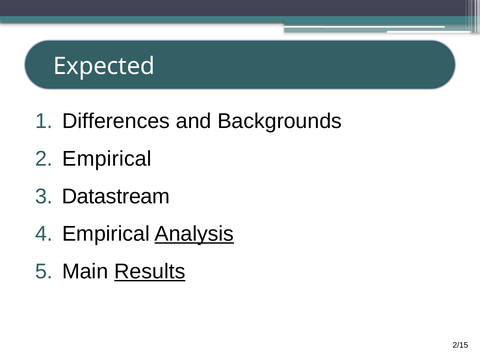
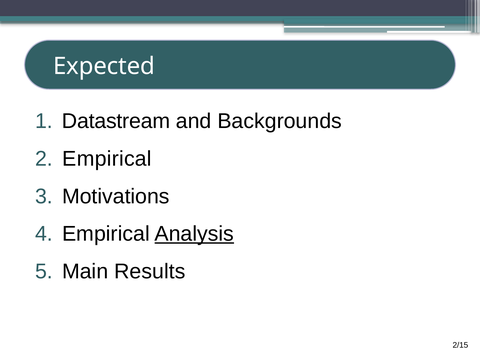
Differences: Differences -> Datastream (116, 121)
Datastream: Datastream -> Motivations (116, 196)
Results underline: present -> none (150, 272)
